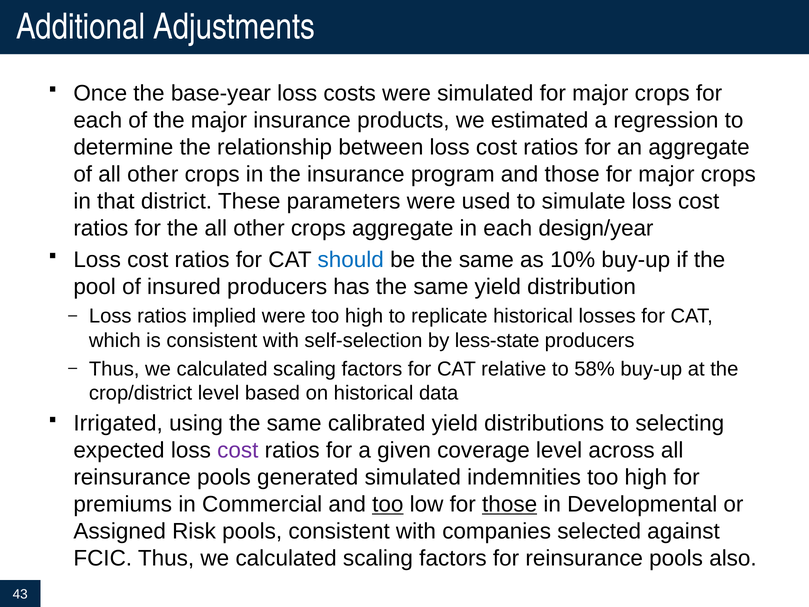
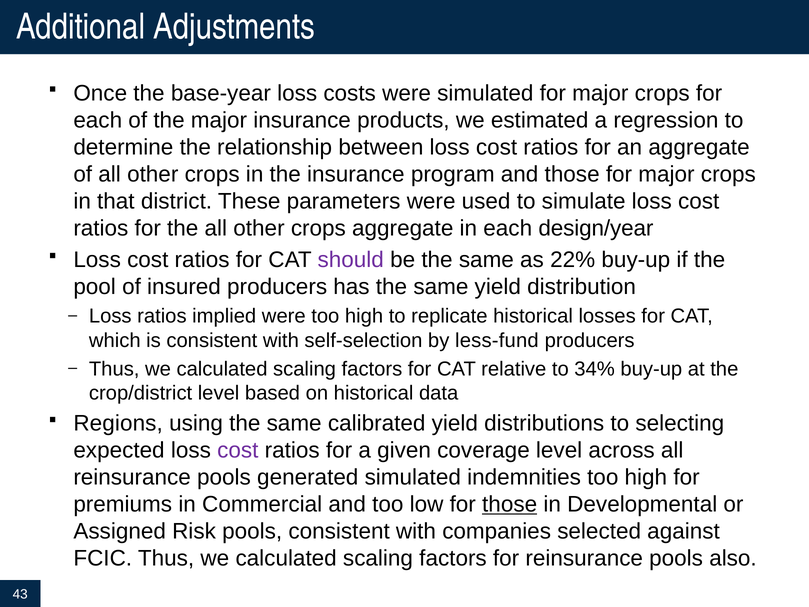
should colour: blue -> purple (351, 260)
10%: 10% -> 22% (573, 260)
less-state: less-state -> less-fund (497, 340)
58%: 58% -> 34% (595, 369)
Irrigated: Irrigated -> Regions (118, 423)
too underline: present -> none (388, 504)
